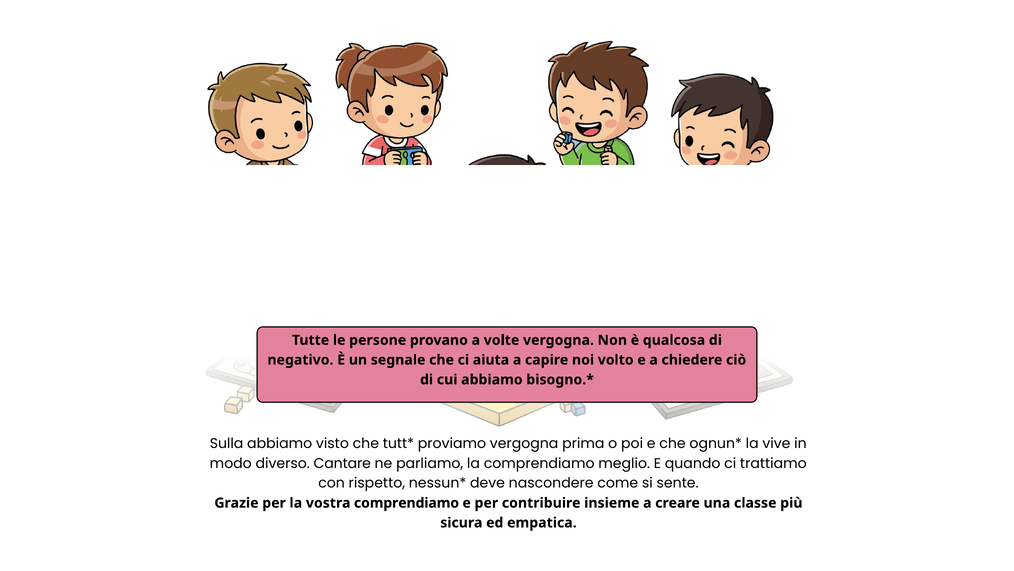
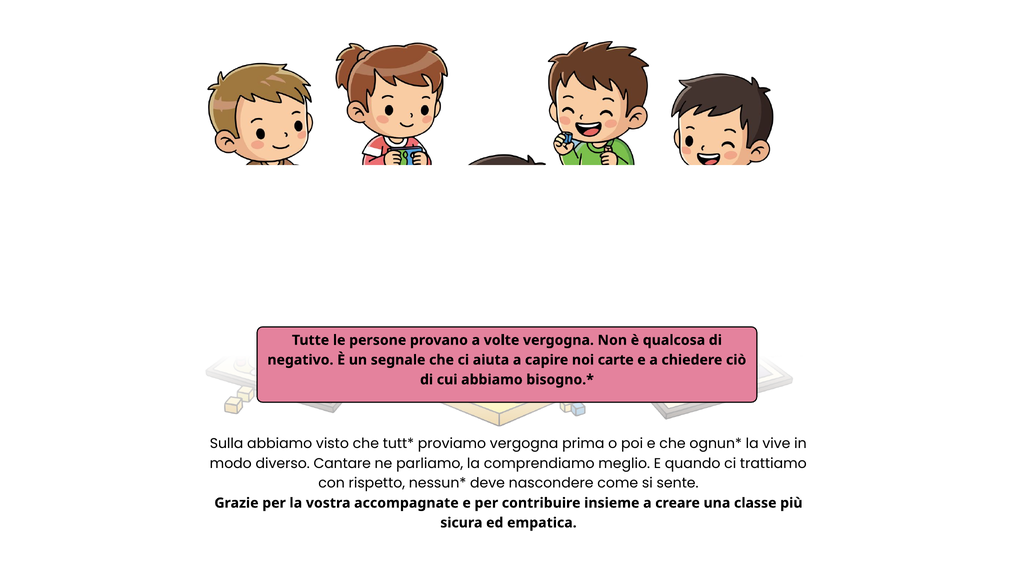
volto: volto -> carte (616, 360)
vostra comprendiamo: comprendiamo -> accompagnate (406, 502)
